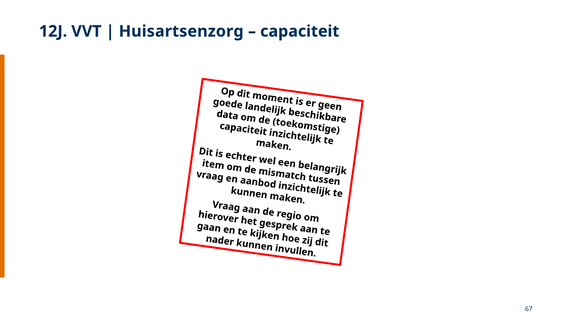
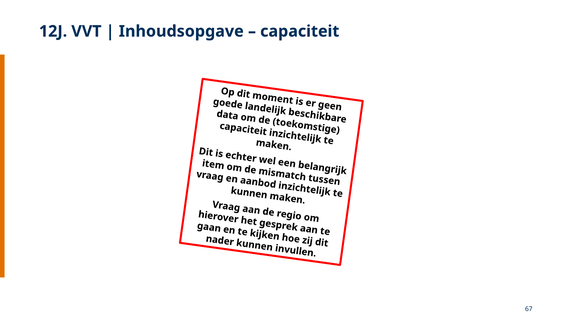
Huisartsenzorg: Huisartsenzorg -> Inhoudsopgave (181, 31)
